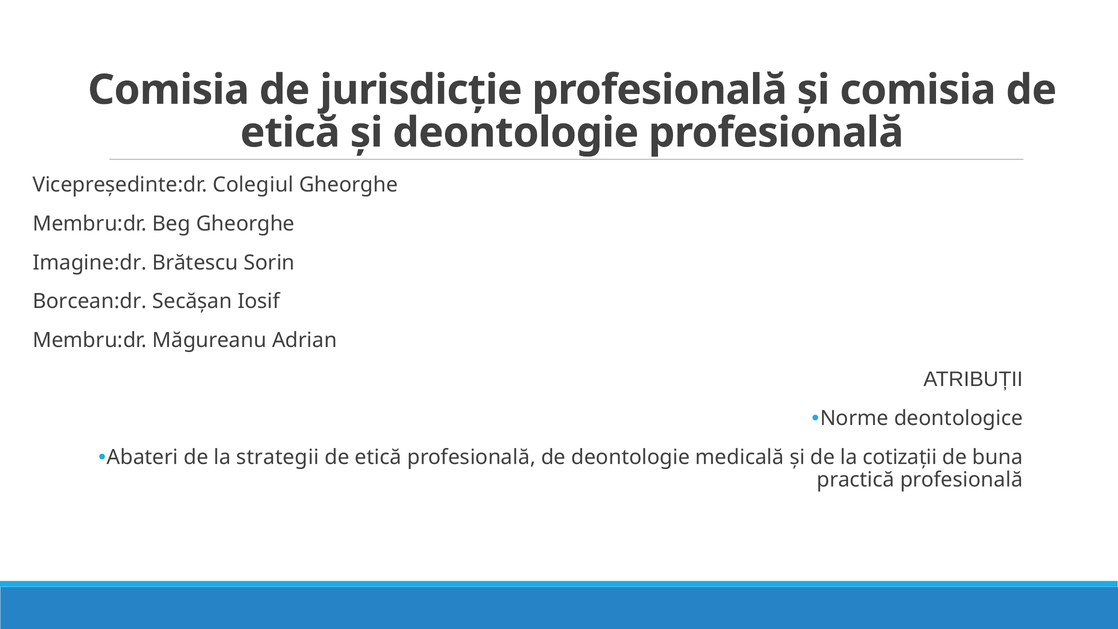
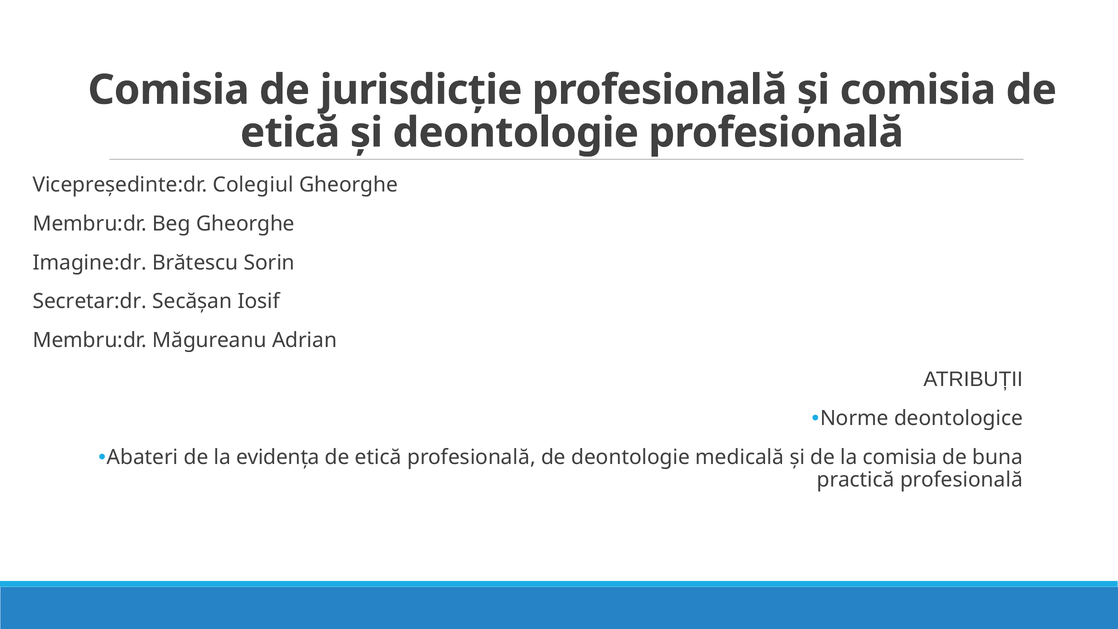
Borcean:dr: Borcean:dr -> Secretar:dr (90, 302)
strategii: strategii -> evidența (278, 457)
la cotizații: cotizații -> comisia (900, 457)
